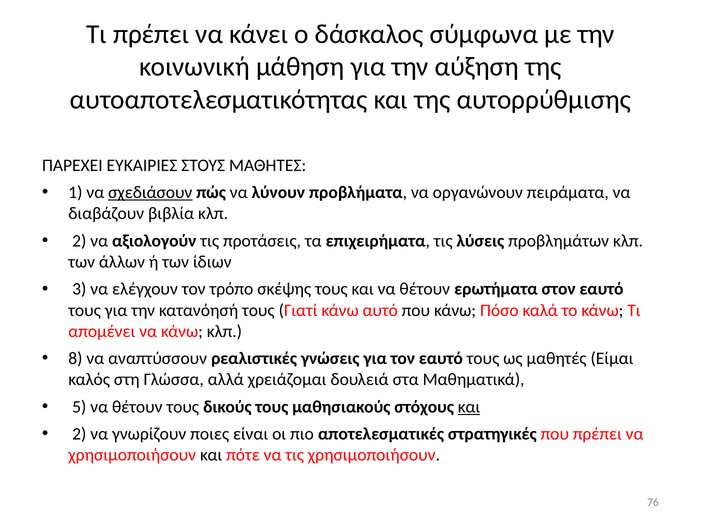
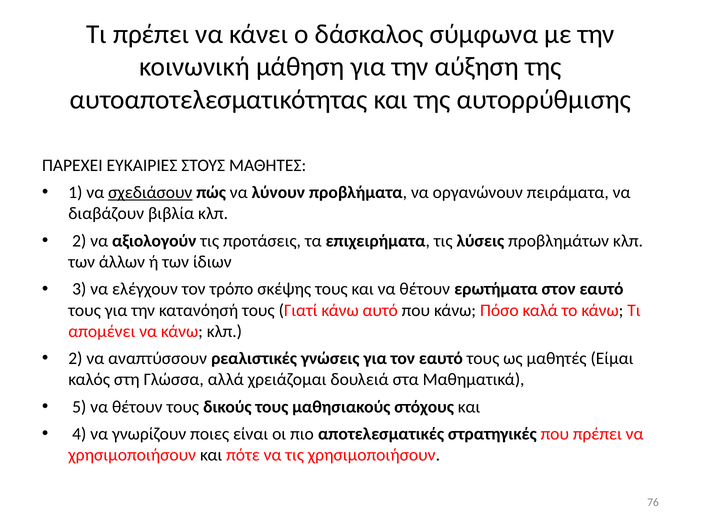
8: 8 -> 2 (75, 358)
και underline: present -> none (469, 407)
2: 2 -> 4 (79, 434)
